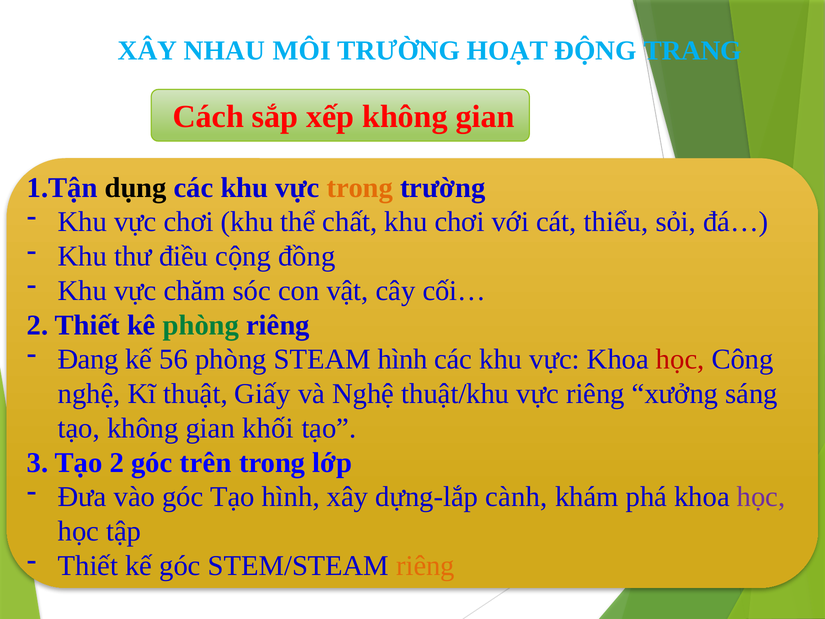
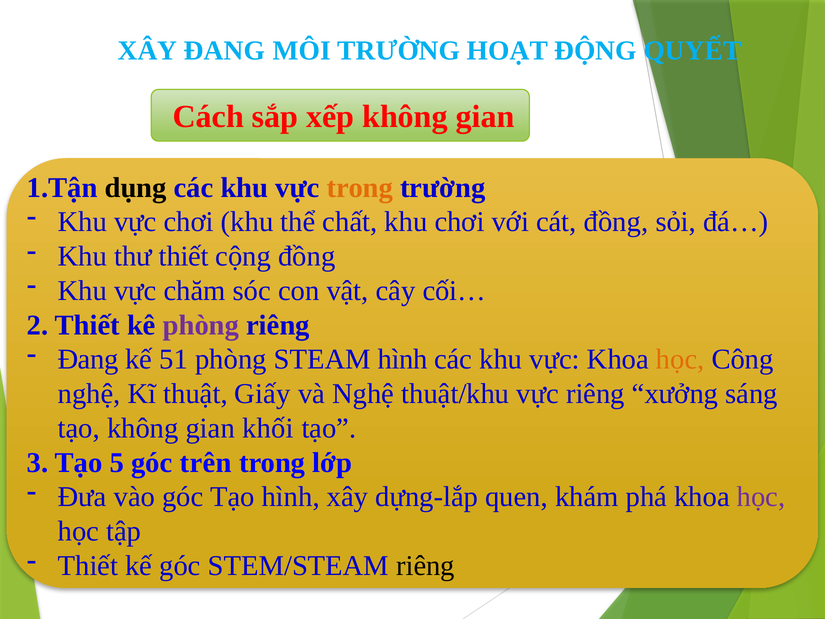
XÂY NHAU: NHAU -> ĐANG (224, 51)
TRANG: TRANG -> QUYẾT (693, 51)
cát thiểu: thiểu -> đồng (616, 222)
thư điều: điều -> thiết (184, 256)
phòng colour: green -> purple (201, 325)
56: 56 -> 51 (174, 359)
học colour: red -> orange (680, 359)
Tạo 2: 2 -> 5 (117, 462)
cành: cành -> quen (517, 497)
riêng colour: orange -> black (425, 566)
